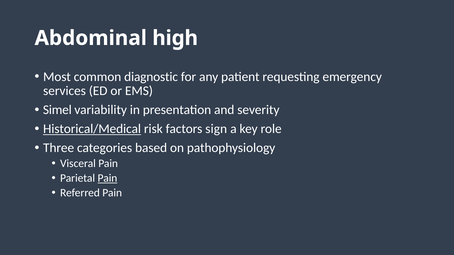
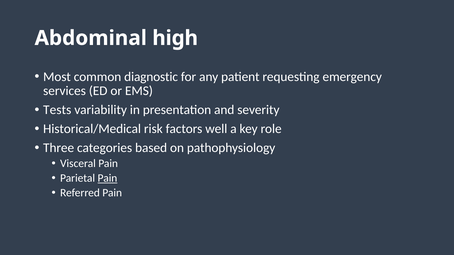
Simel: Simel -> Tests (57, 110)
Historical/Medical underline: present -> none (92, 129)
sign: sign -> well (216, 129)
